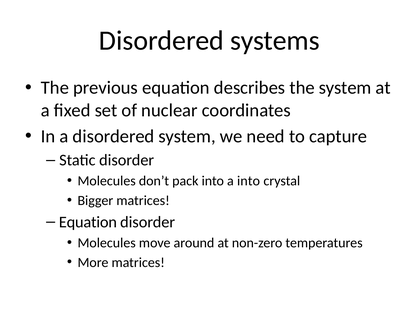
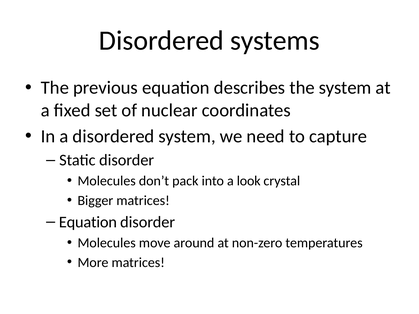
a into: into -> look (249, 181)
